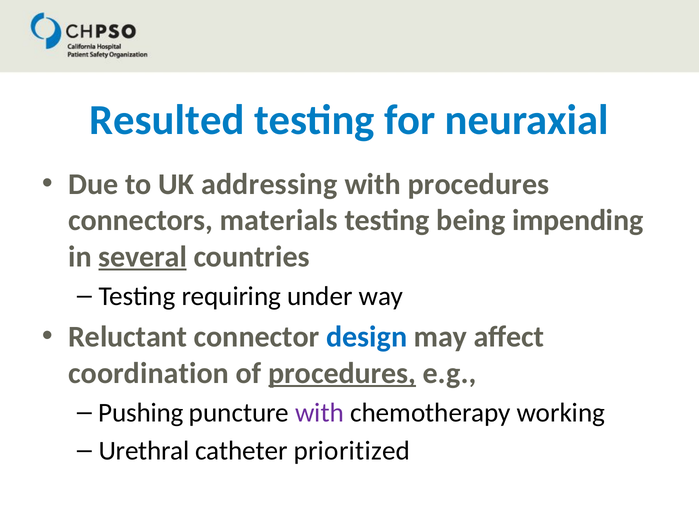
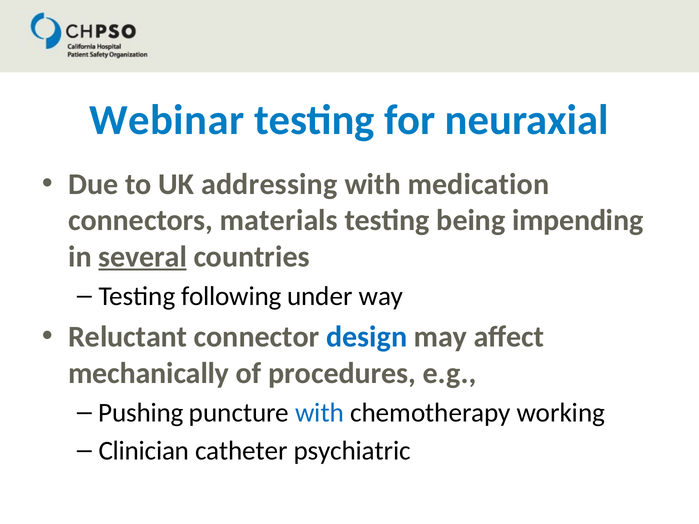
Resulted: Resulted -> Webinar (167, 120)
with procedures: procedures -> medication (478, 184)
requiring: requiring -> following (231, 296)
coordination: coordination -> mechanically (149, 373)
procedures underline: present -> none (342, 373)
with colour: purple -> blue (320, 413)
Urethral: Urethral -> Clinician (144, 451)
prioritized: prioritized -> psychiatric (352, 451)
